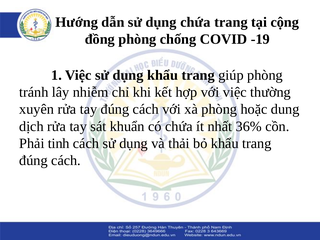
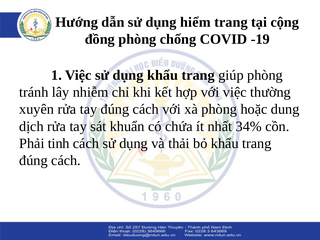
dụng chứa: chứa -> hiểm (195, 22)
36%: 36% -> 34% (249, 126)
